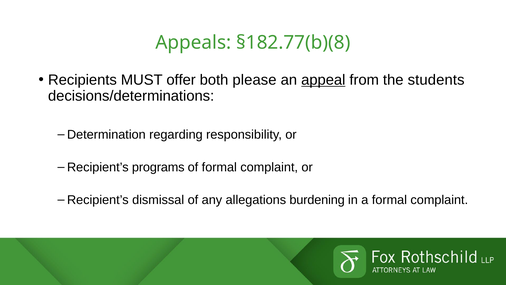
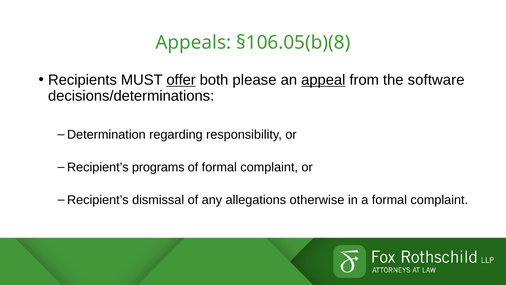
§182.77(b)(8: §182.77(b)(8 -> §106.05(b)(8 (293, 43)
offer underline: none -> present (181, 80)
students: students -> software (436, 80)
burdening: burdening -> otherwise (317, 200)
